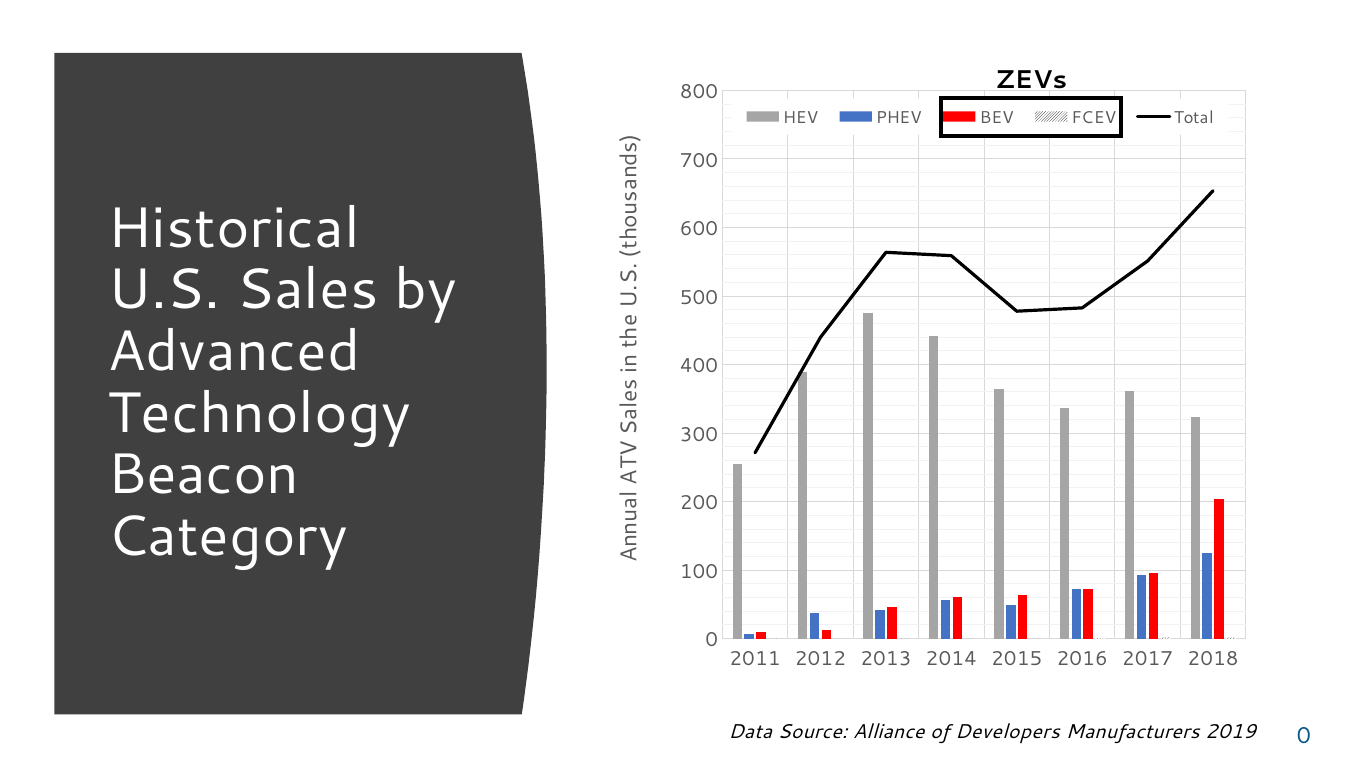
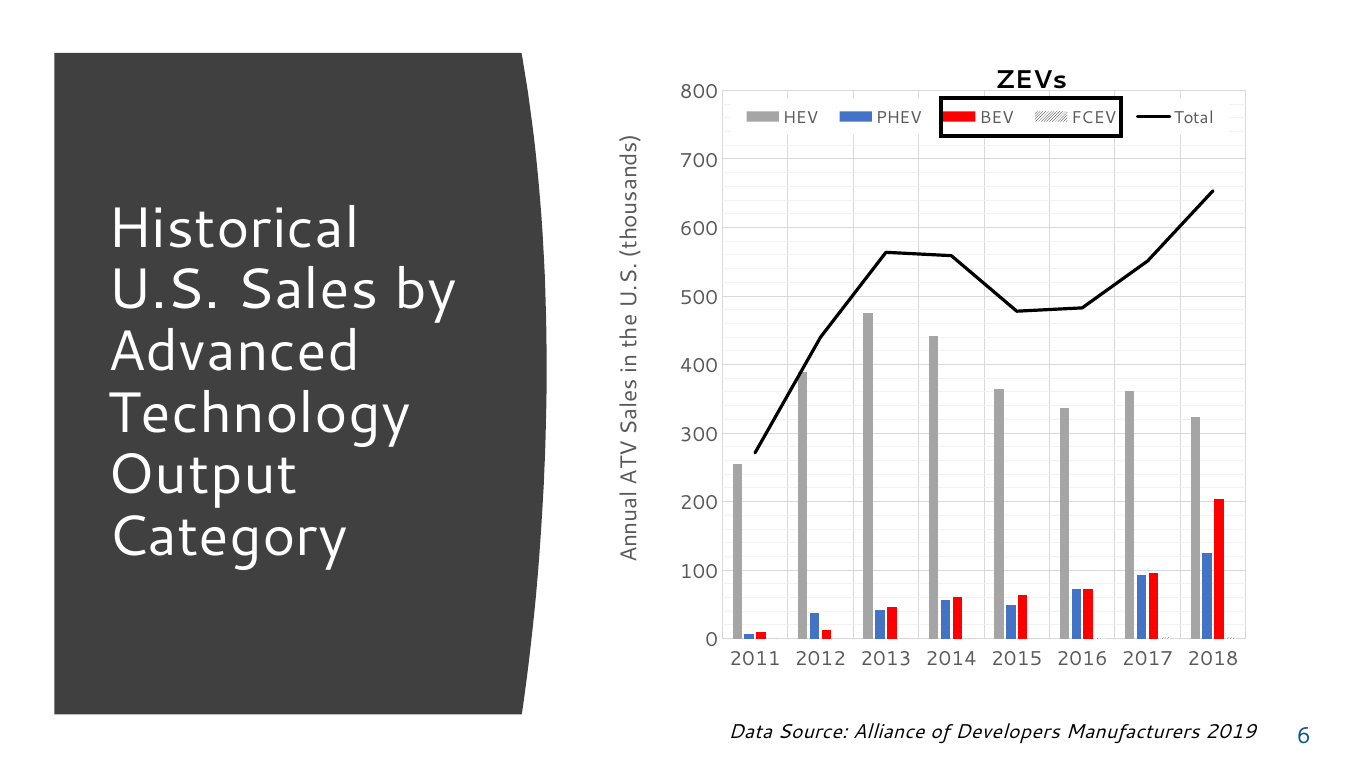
Beacon: Beacon -> Output (203, 475)
2019 0: 0 -> 6 (1304, 736)
